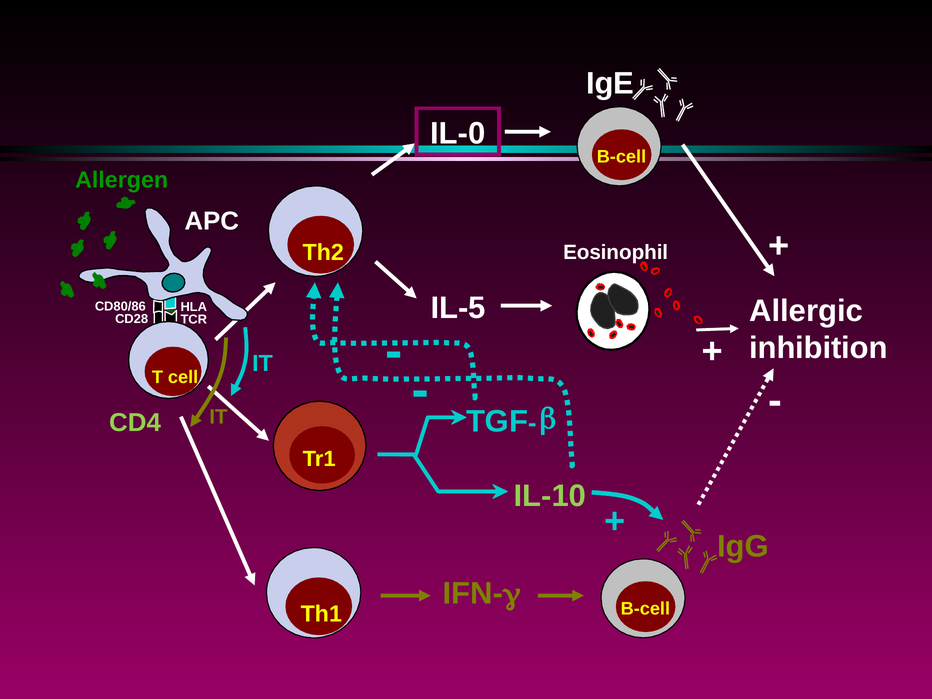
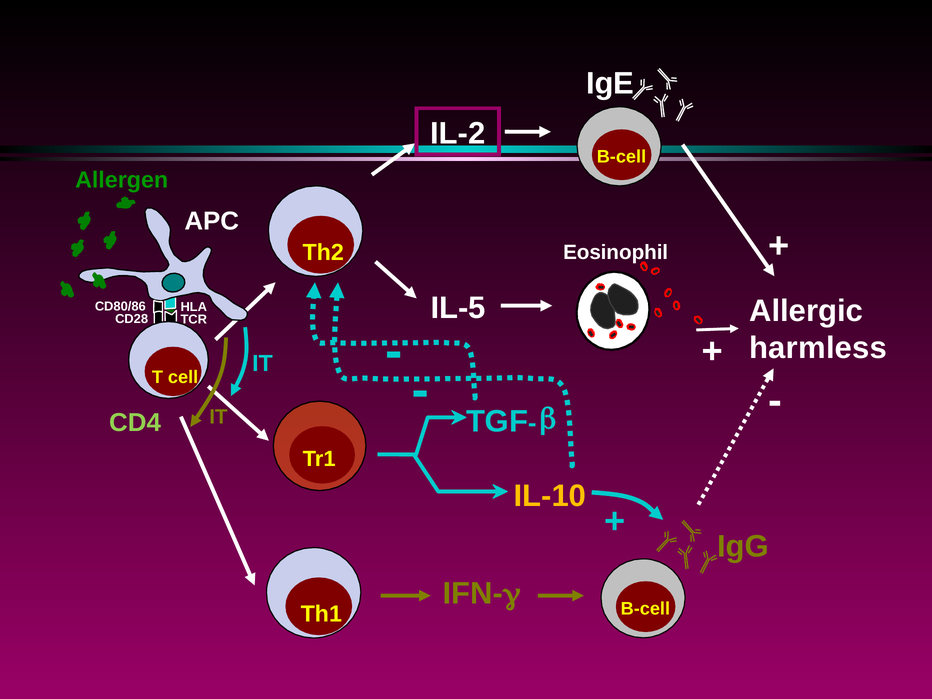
IL-0: IL-0 -> IL-2 (458, 134)
inhibition: inhibition -> harmless (818, 348)
IL-10 colour: light green -> yellow (550, 496)
